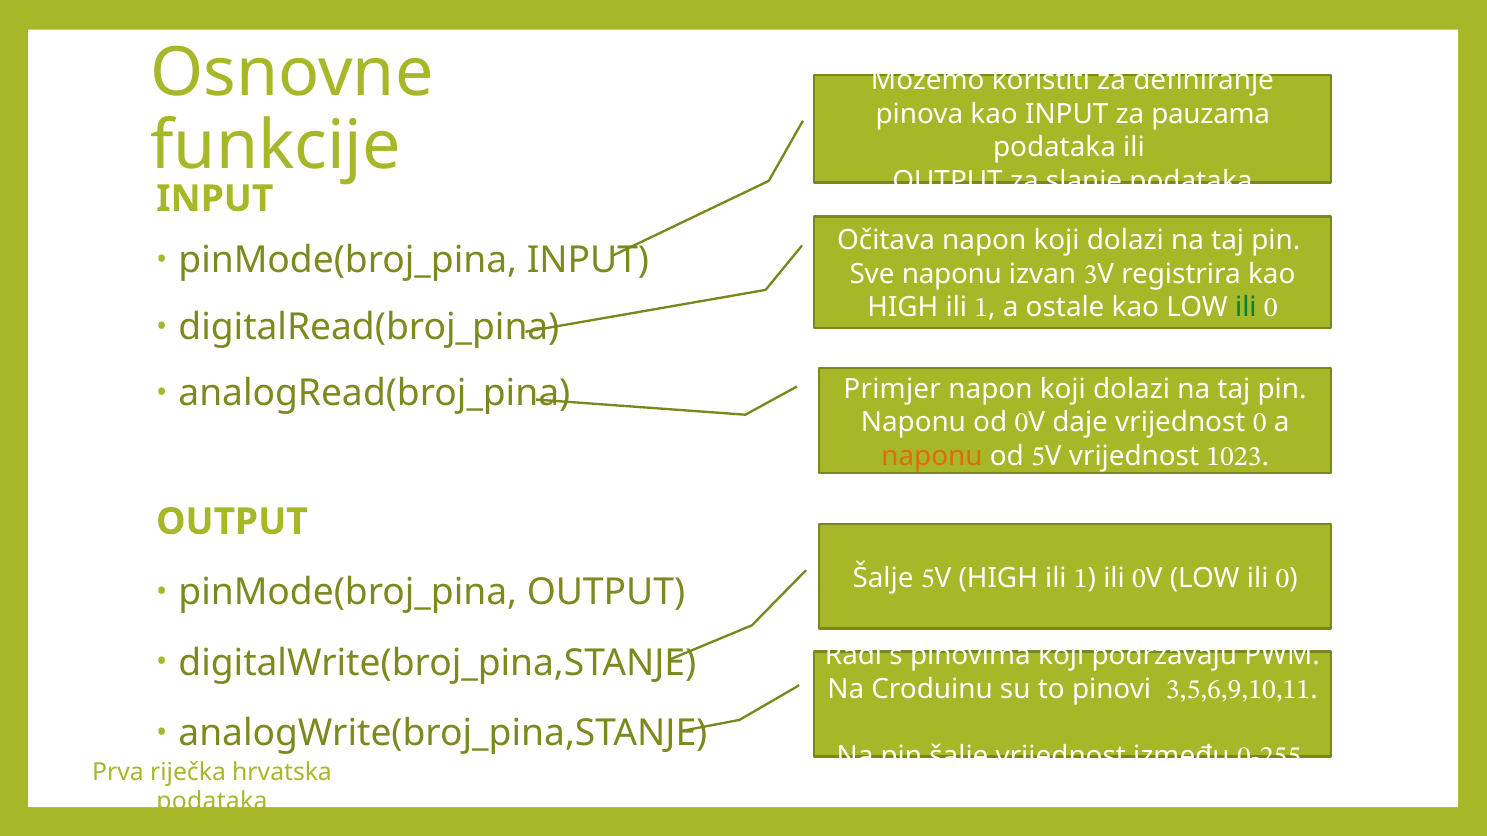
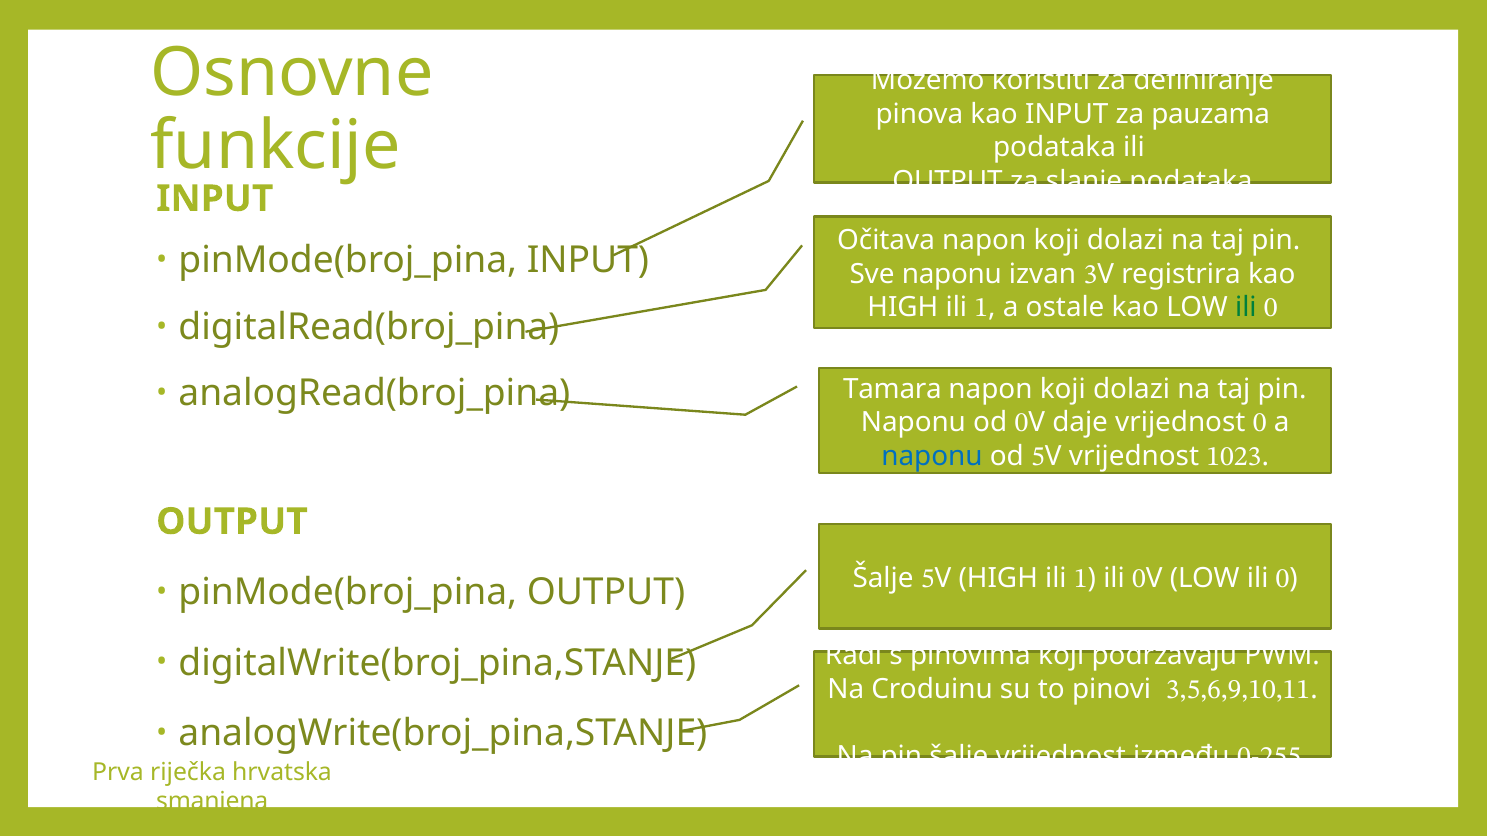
Primjer: Primjer -> Tamara (892, 389)
naponu colour: orange -> blue (932, 456)
podataka: podataka -> smanjena (212, 802)
